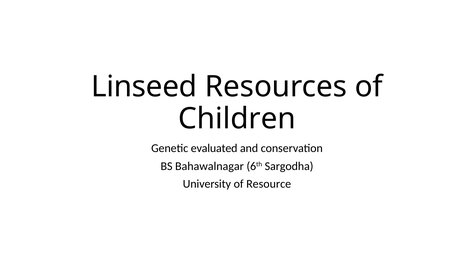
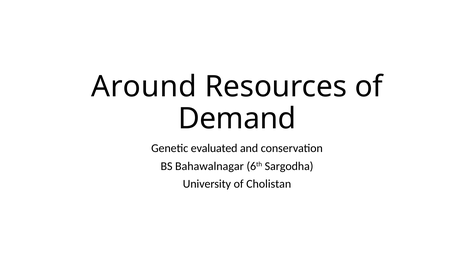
Linseed: Linseed -> Around (144, 87)
Children: Children -> Demand (237, 118)
Resource: Resource -> Cholistan (269, 184)
